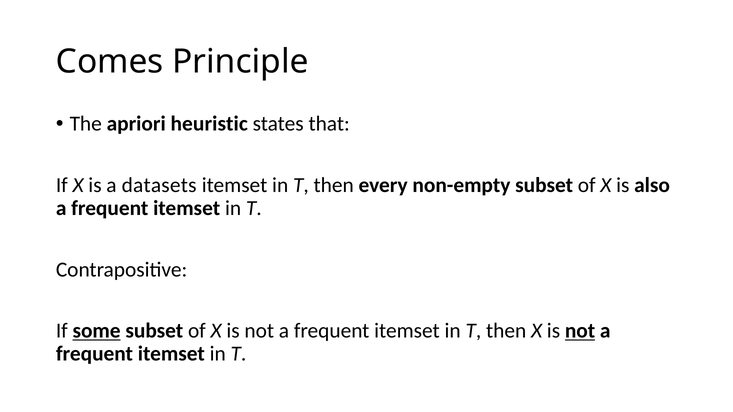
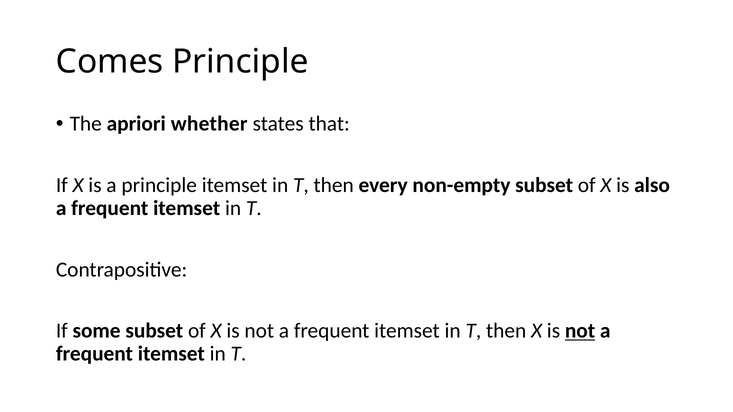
heuristic: heuristic -> whether (209, 124)
a datasets: datasets -> principle (159, 185)
some underline: present -> none (97, 331)
